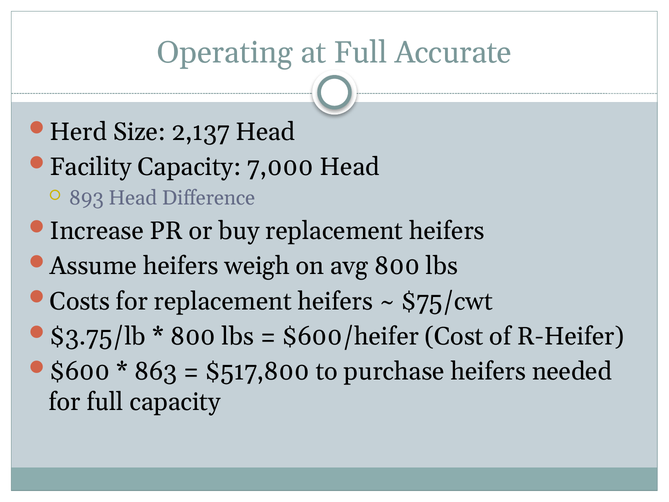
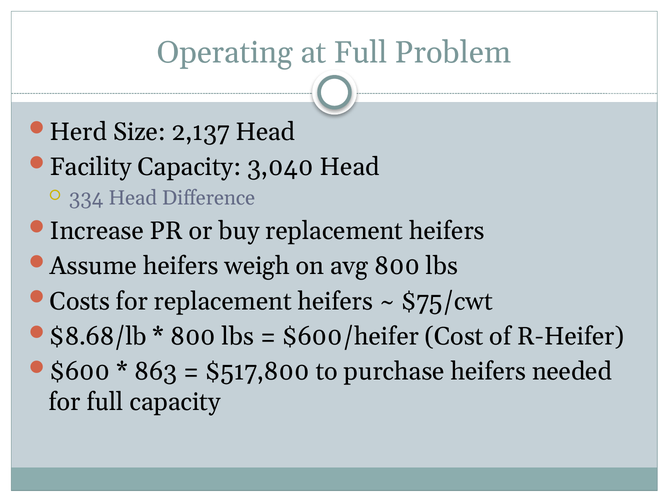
Accurate: Accurate -> Problem (453, 53)
7,000: 7,000 -> 3,040 (280, 167)
893: 893 -> 334 (86, 198)
$3.75/lb: $3.75/lb -> $8.68/lb (98, 336)
